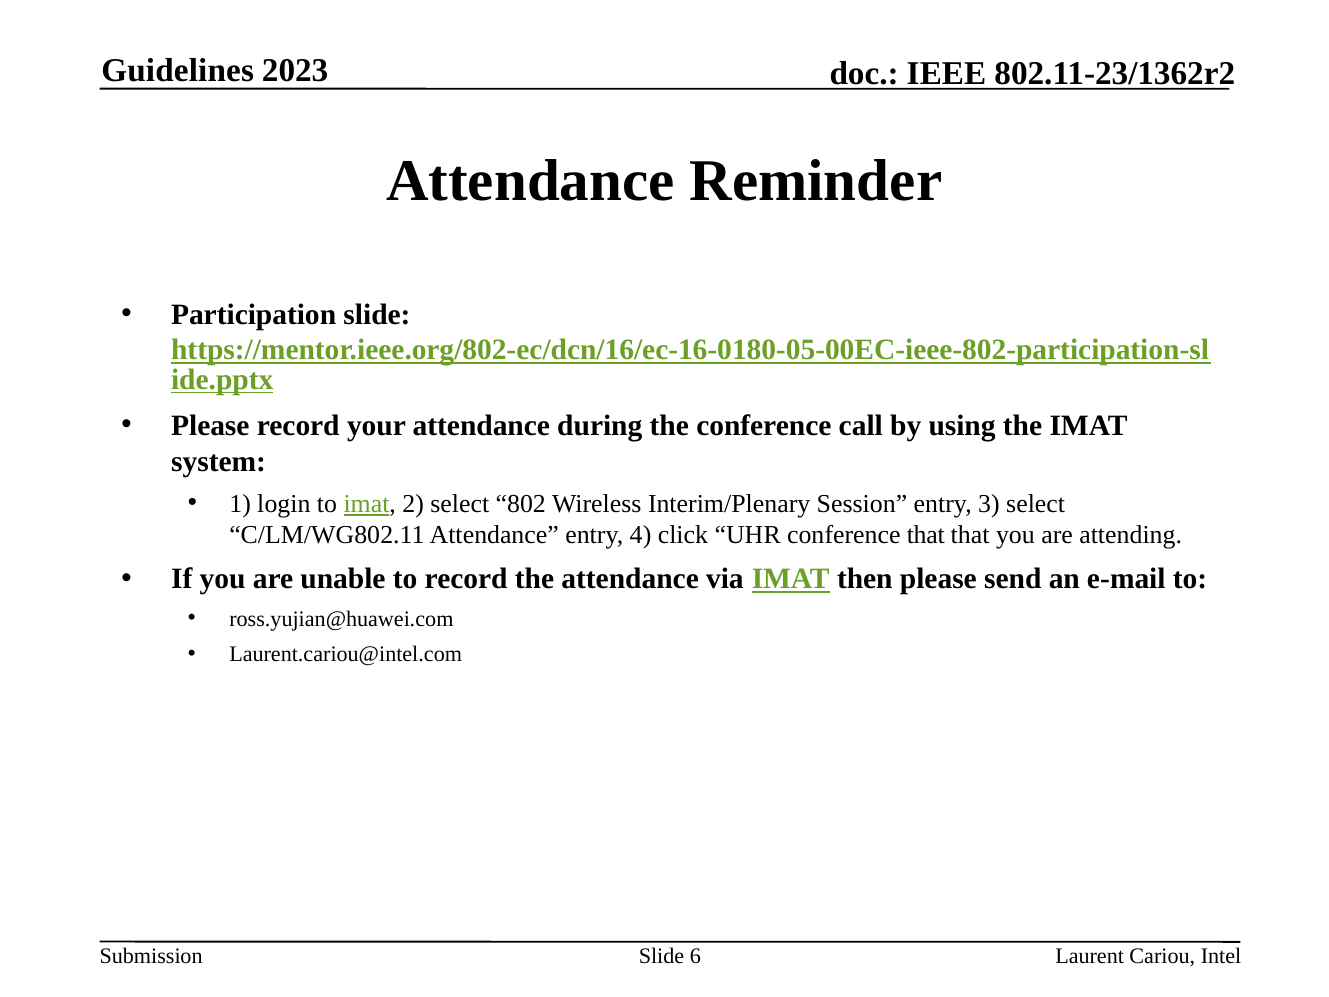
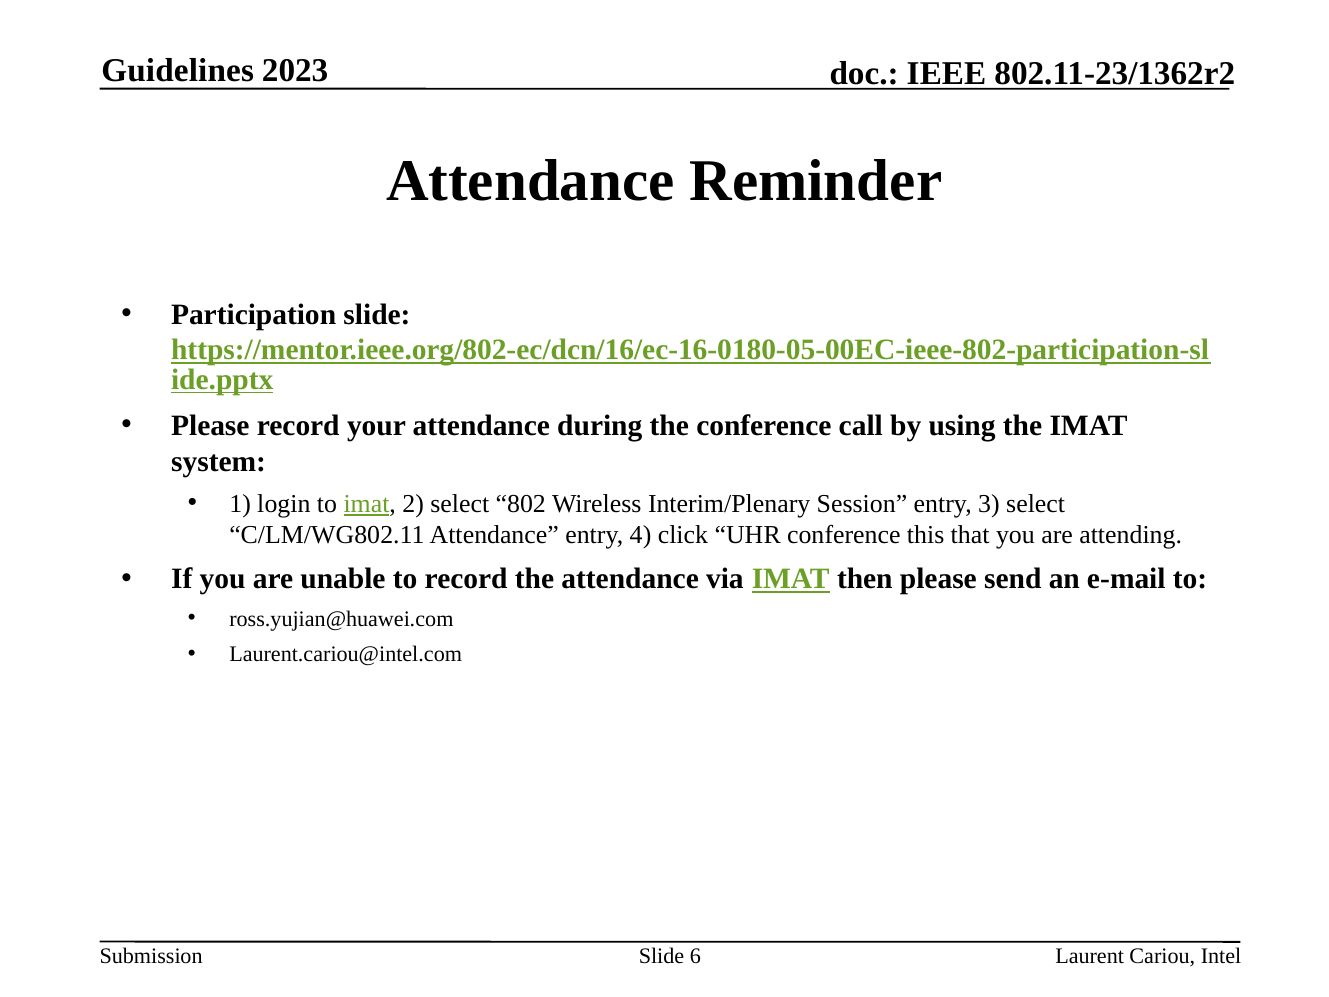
conference that: that -> this (926, 534)
